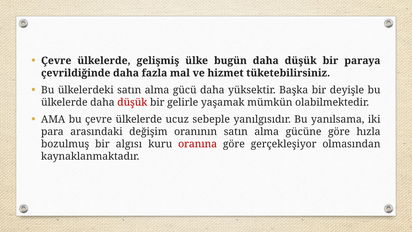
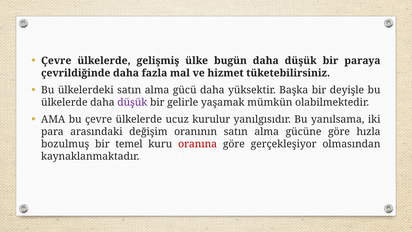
düşük colour: red -> purple (132, 102)
sebeple: sebeple -> kurulur (211, 119)
algısı: algısı -> temel (129, 144)
